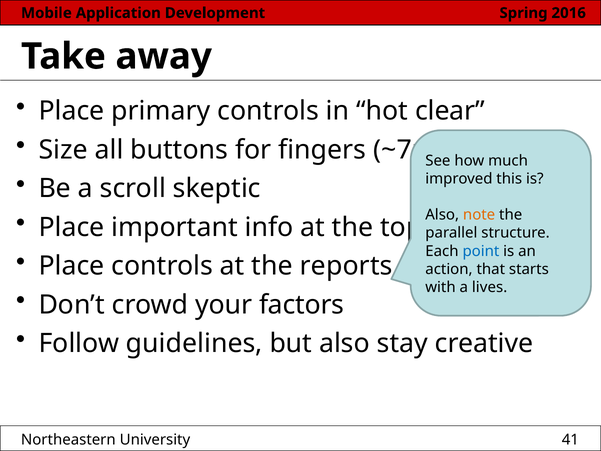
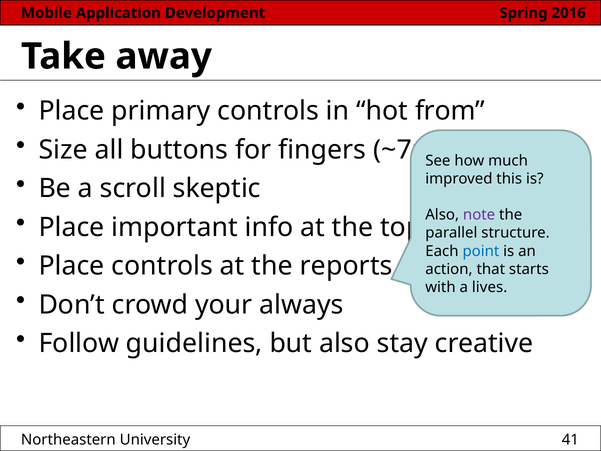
clear: clear -> from (450, 111)
note colour: orange -> purple (479, 215)
factors: factors -> always (301, 305)
